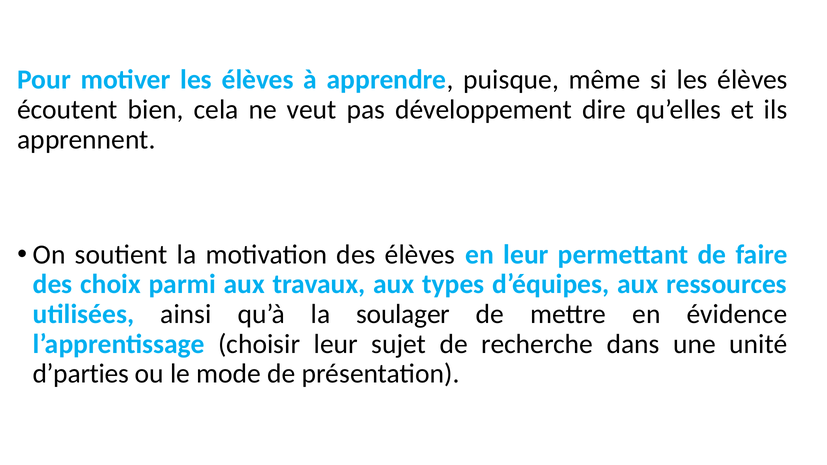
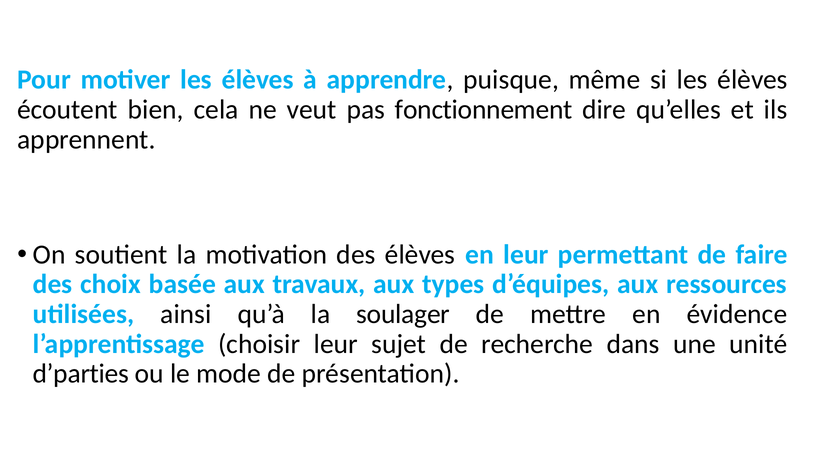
développement: développement -> fonctionnement (484, 110)
parmi: parmi -> basée (182, 284)
